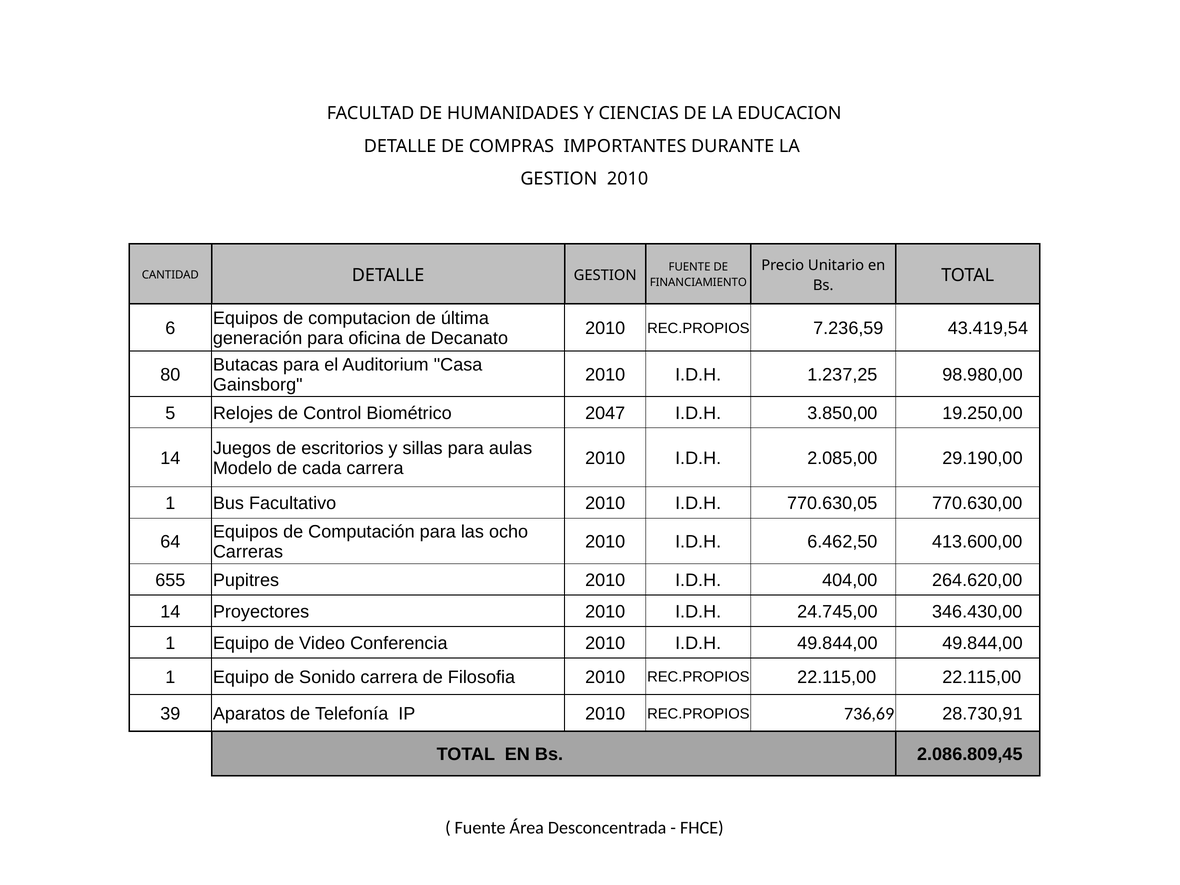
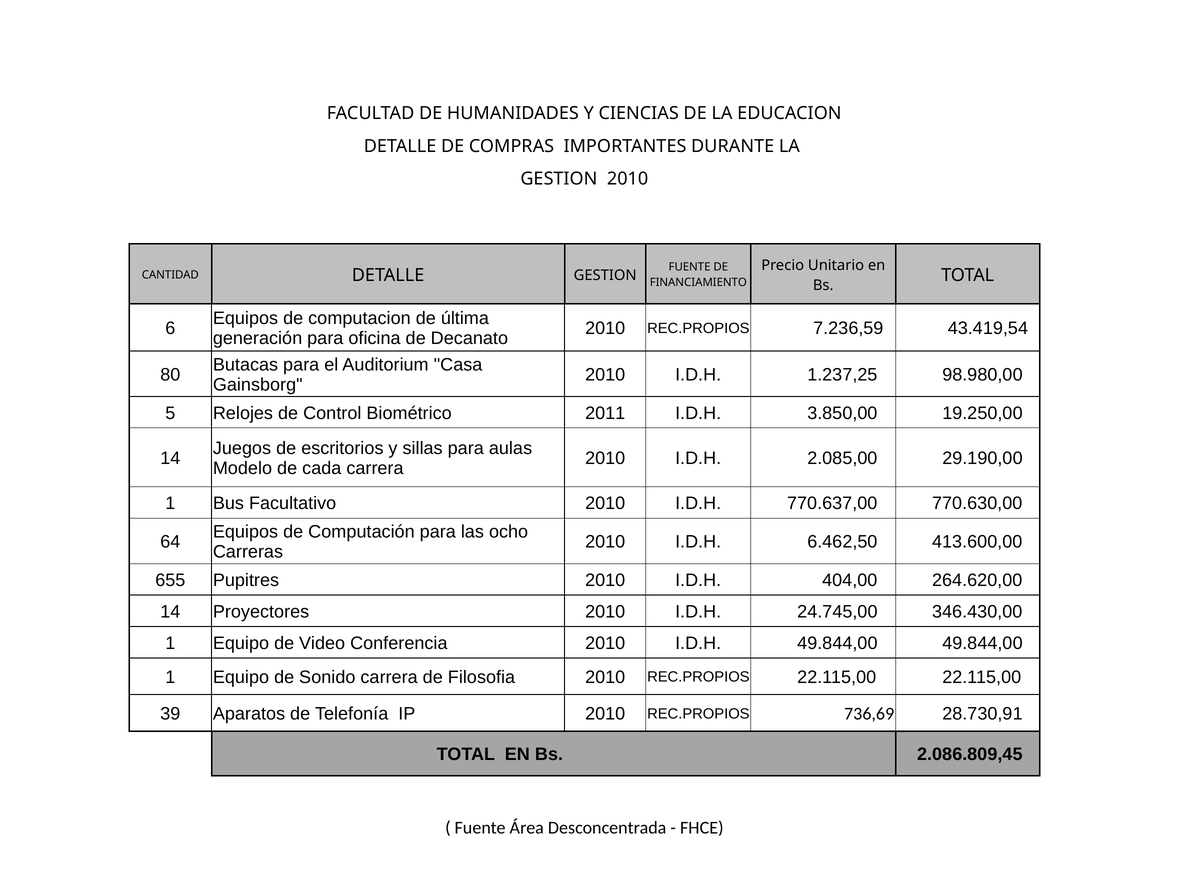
2047: 2047 -> 2011 (605, 413)
770.630,05: 770.630,05 -> 770.637,00 (832, 503)
